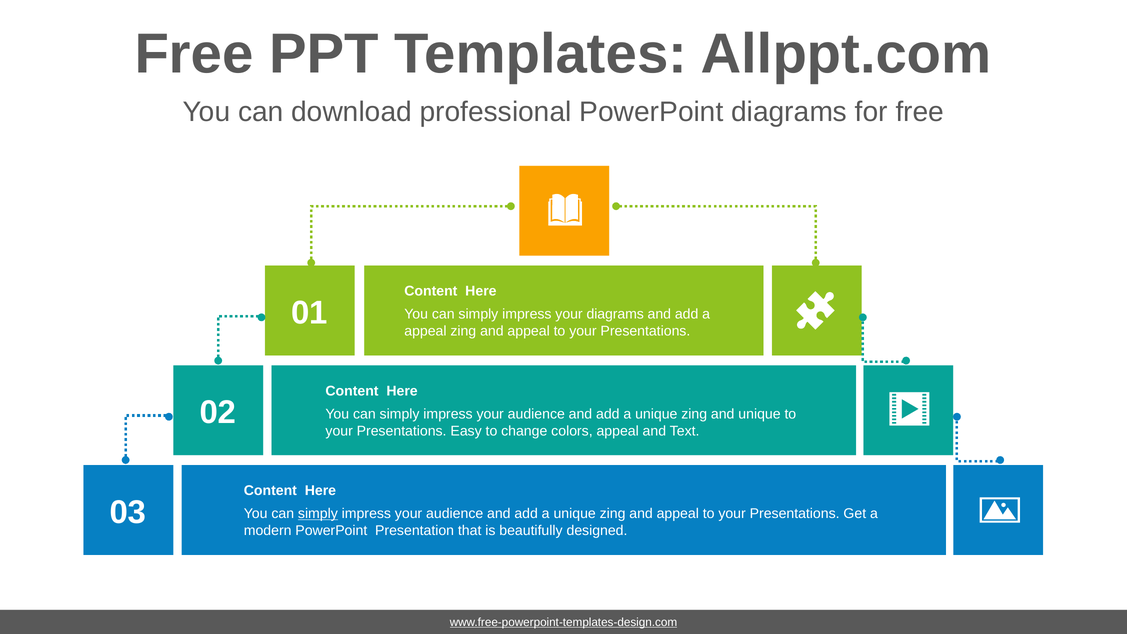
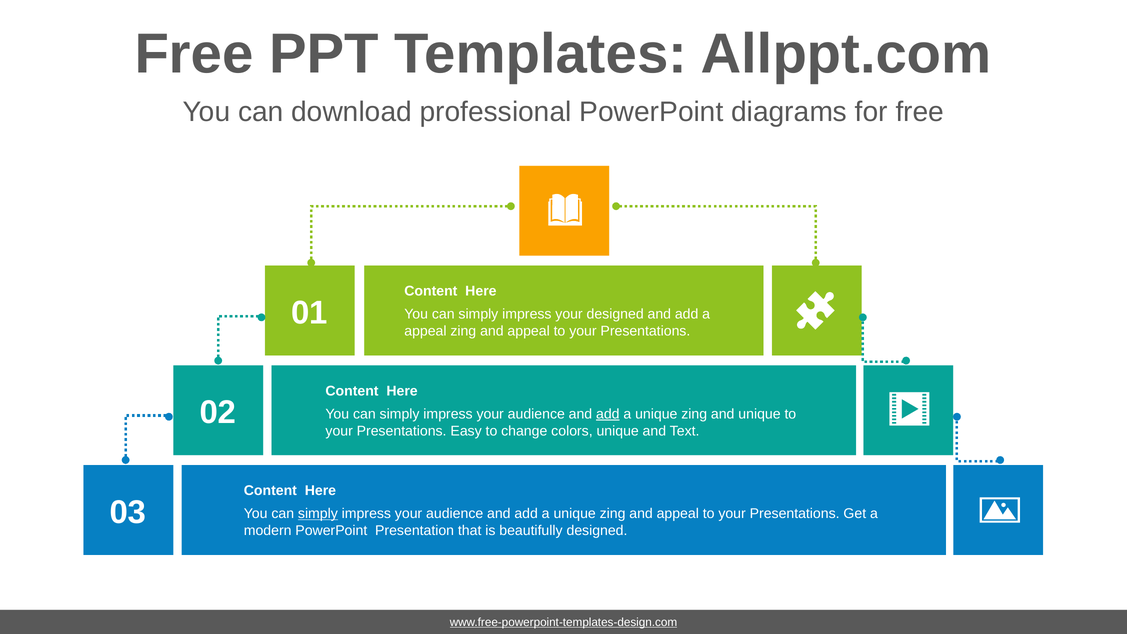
your diagrams: diagrams -> designed (615, 314)
add underline: none -> present (608, 414)
colors appeal: appeal -> unique (618, 431)
